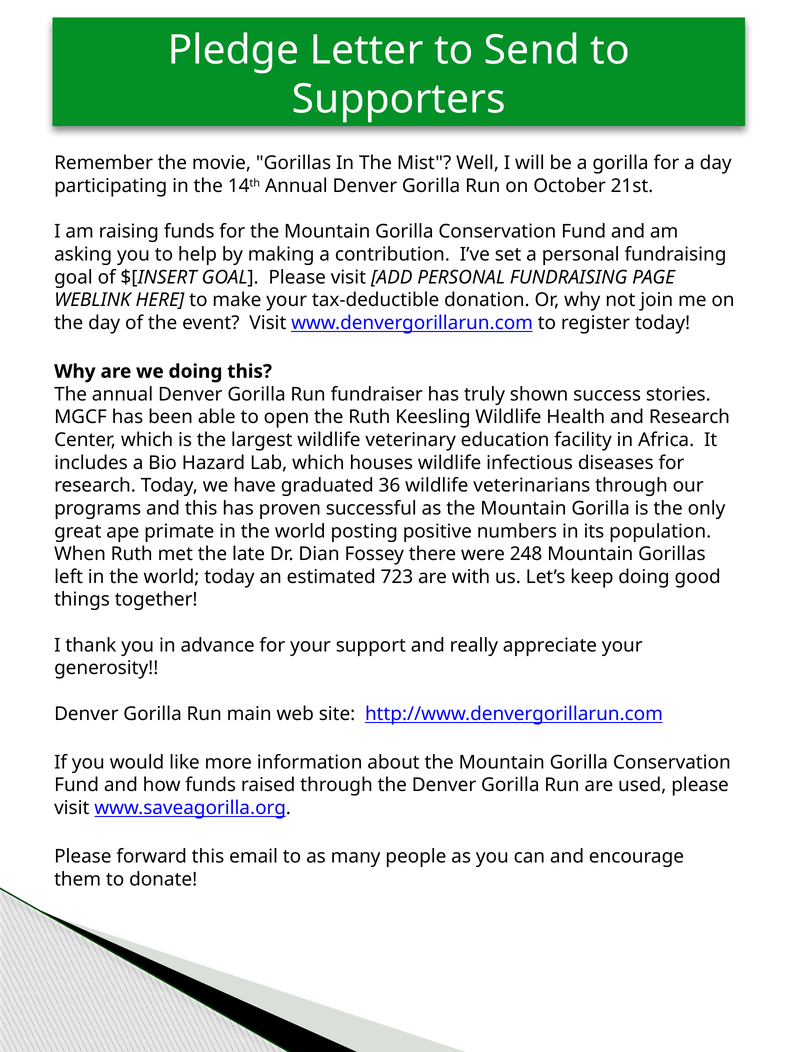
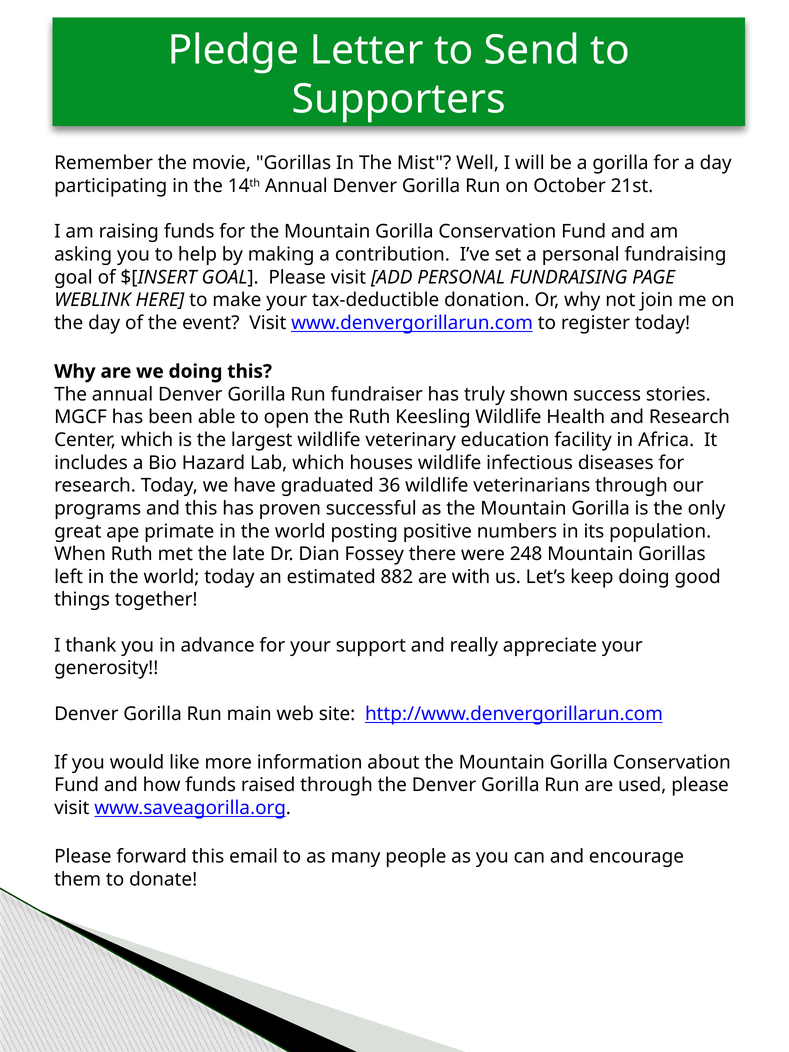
723: 723 -> 882 (397, 577)
